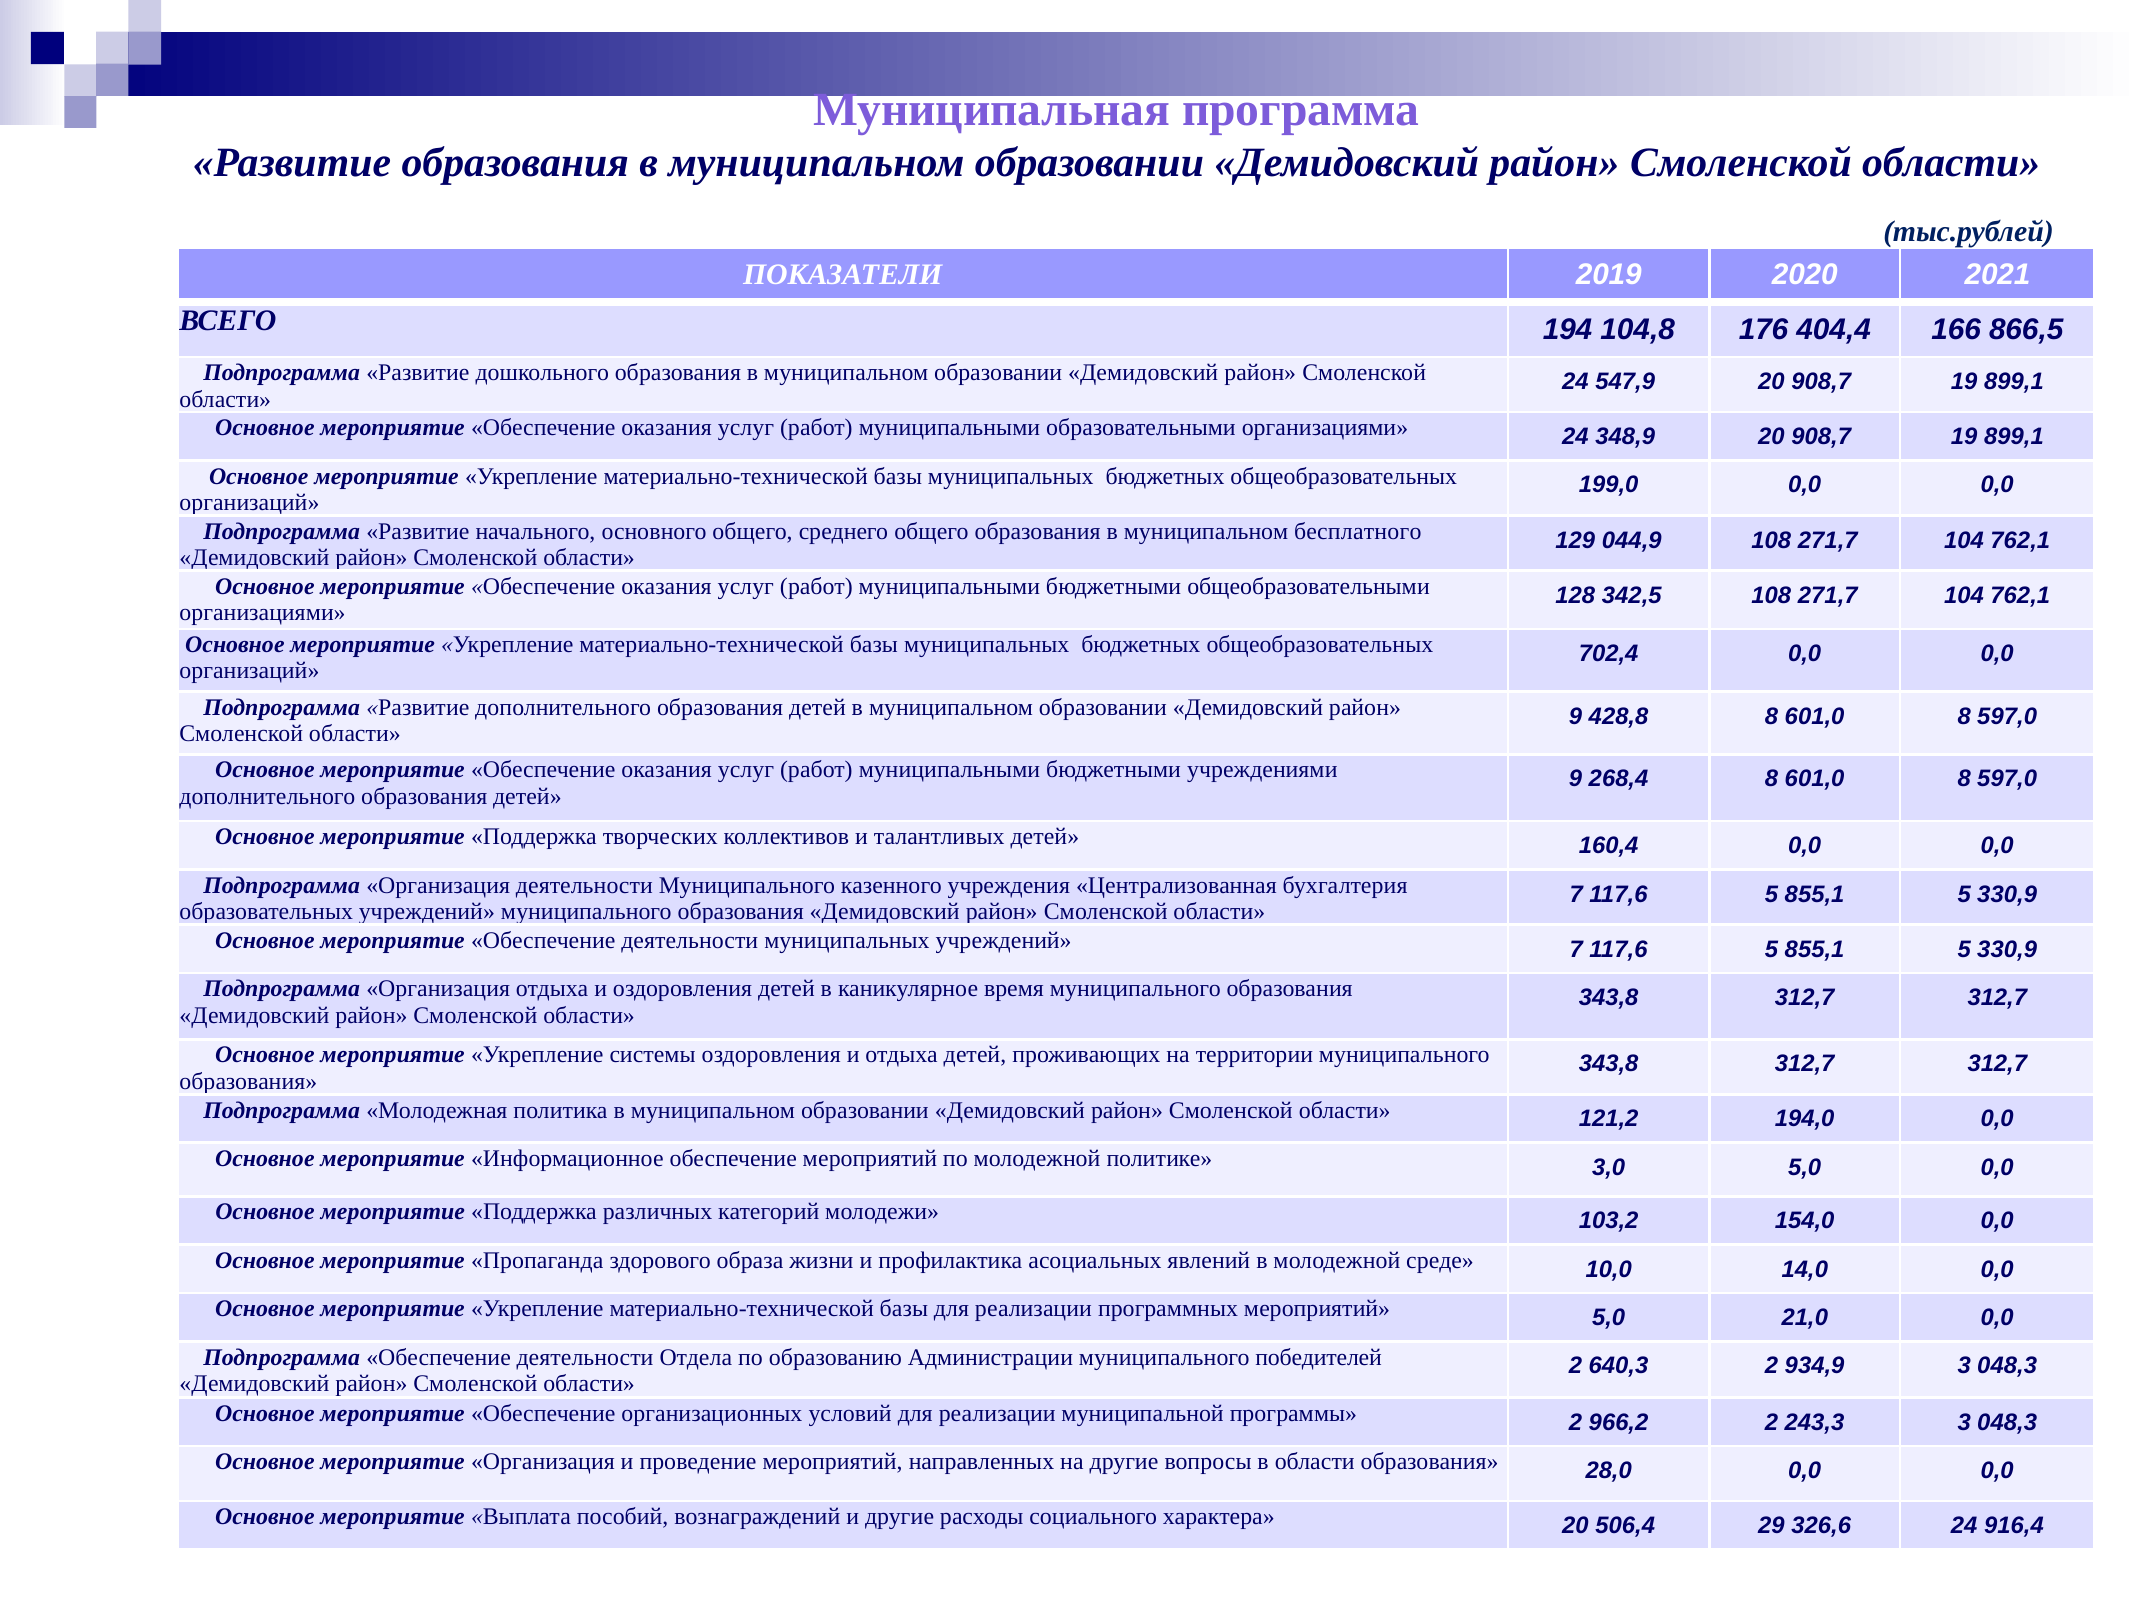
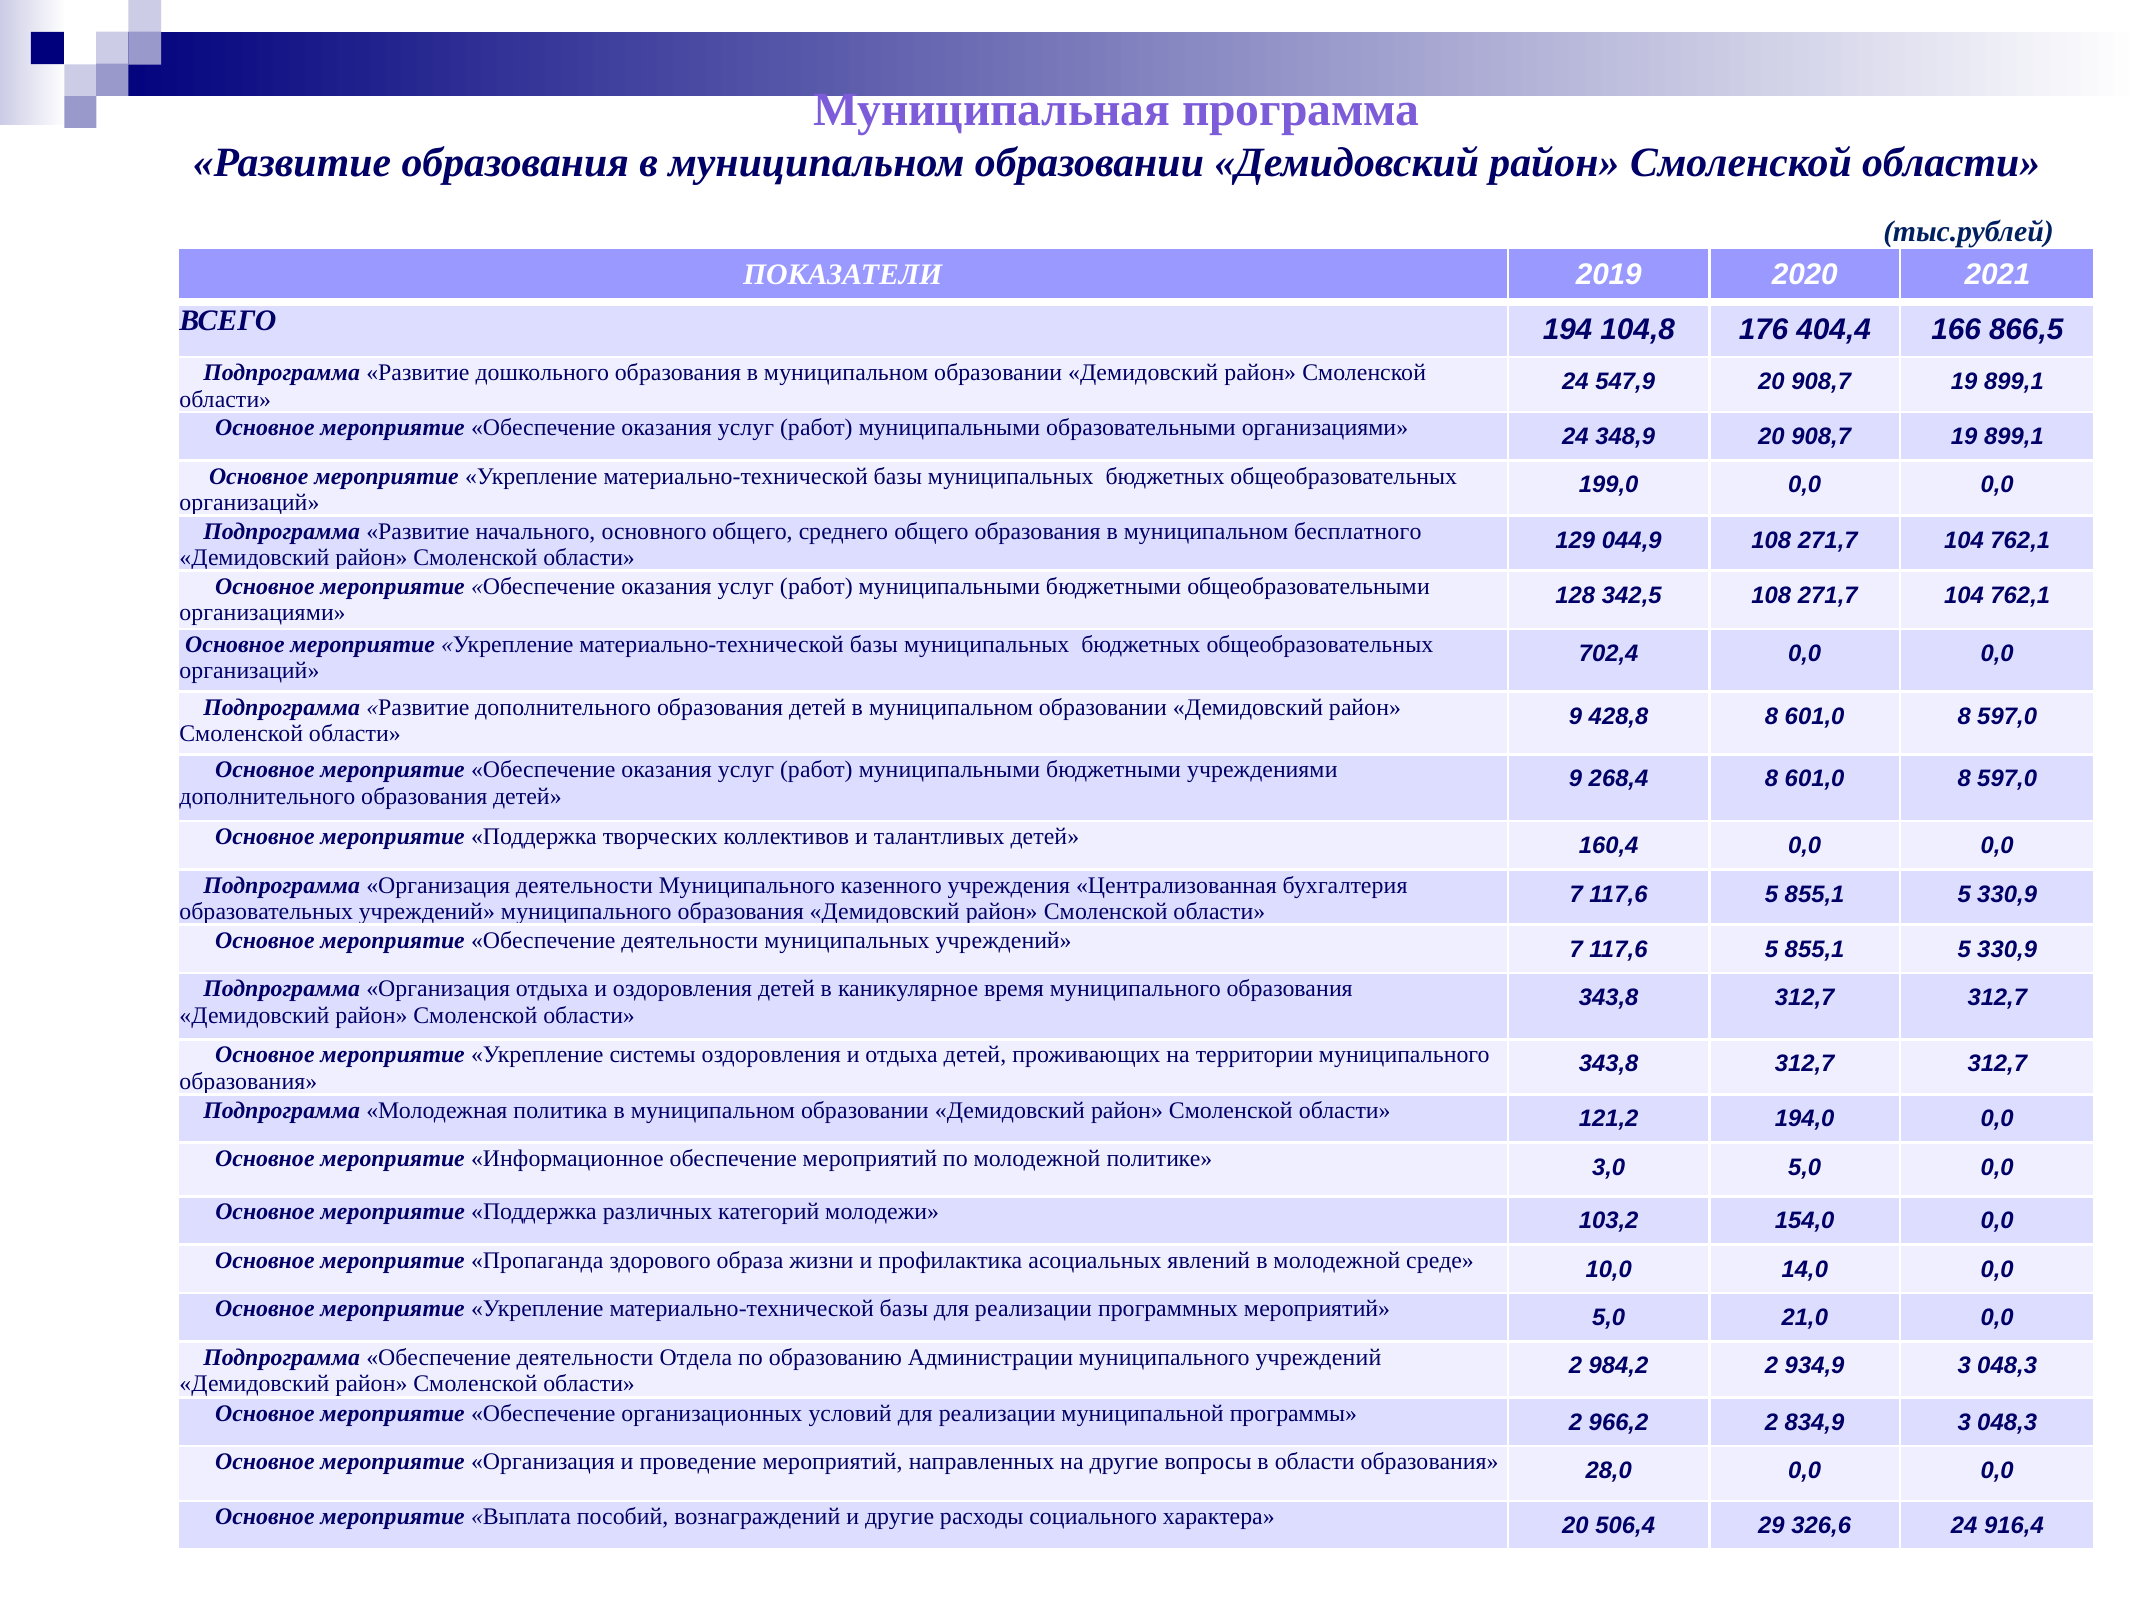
муниципального победителей: победителей -> учреждений (1318, 1358)
640,3: 640,3 -> 984,2 (1618, 1367)
243,3: 243,3 -> 834,9 (1814, 1423)
